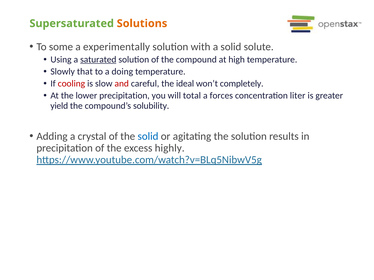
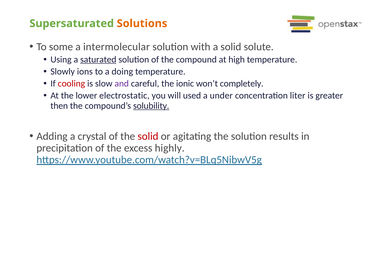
experimentally: experimentally -> intermolecular (117, 47)
that: that -> ions (85, 72)
and colour: red -> purple (122, 84)
ideal: ideal -> ionic (185, 84)
lower precipitation: precipitation -> electrostatic (124, 96)
total: total -> used (192, 96)
forces: forces -> under (221, 96)
yield: yield -> then (59, 106)
solubility underline: none -> present (151, 106)
solid colour: blue -> red (148, 136)
